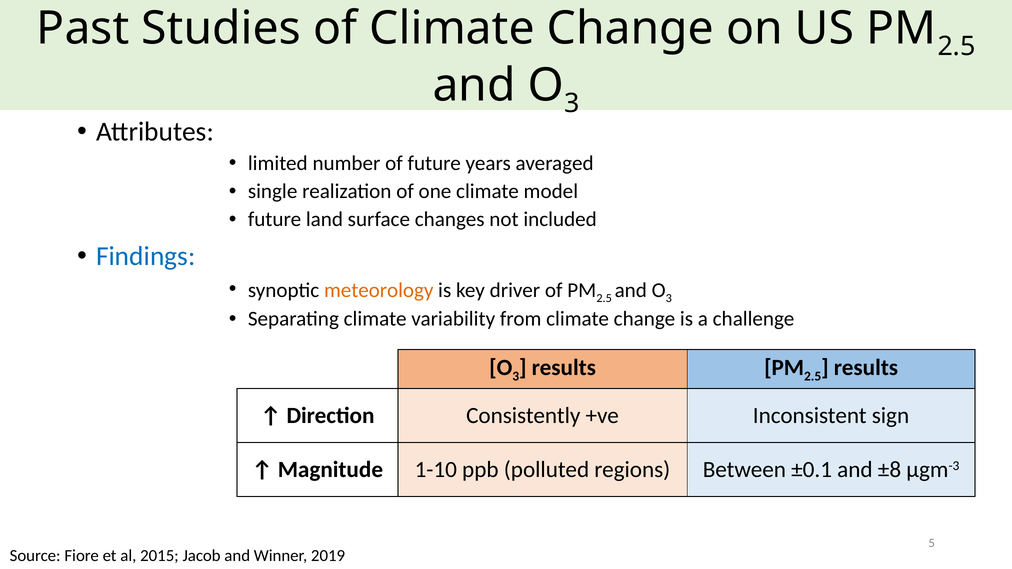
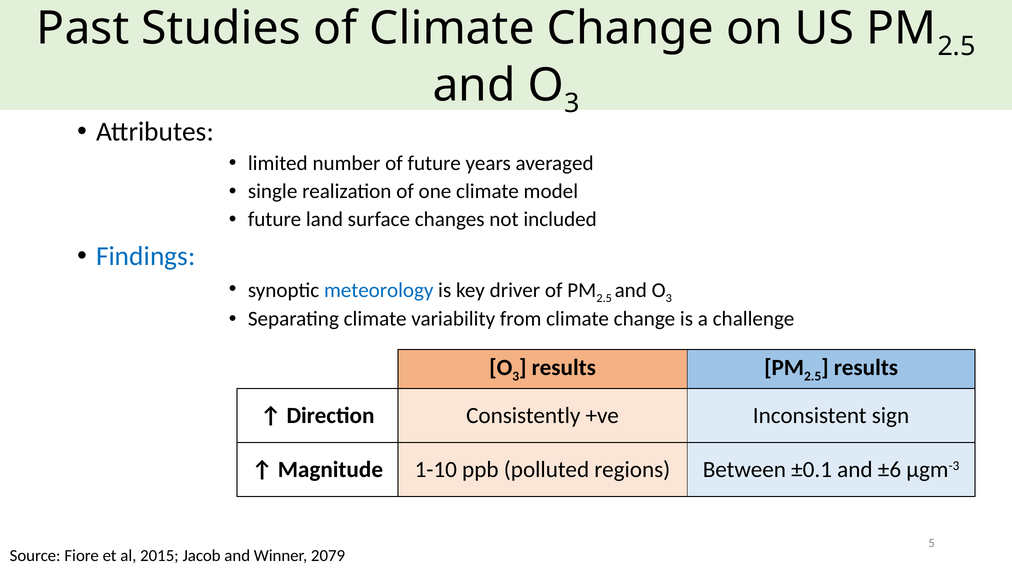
meteorology colour: orange -> blue (379, 290)
±8: ±8 -> ±6 (889, 470)
2019: 2019 -> 2079 (328, 556)
